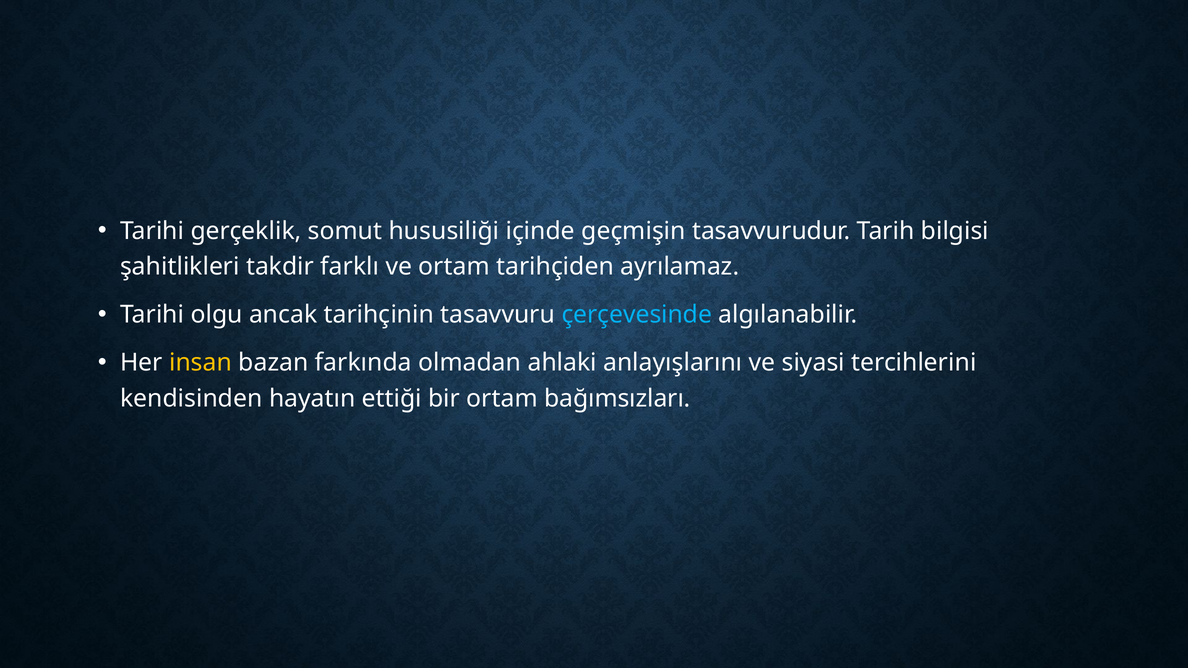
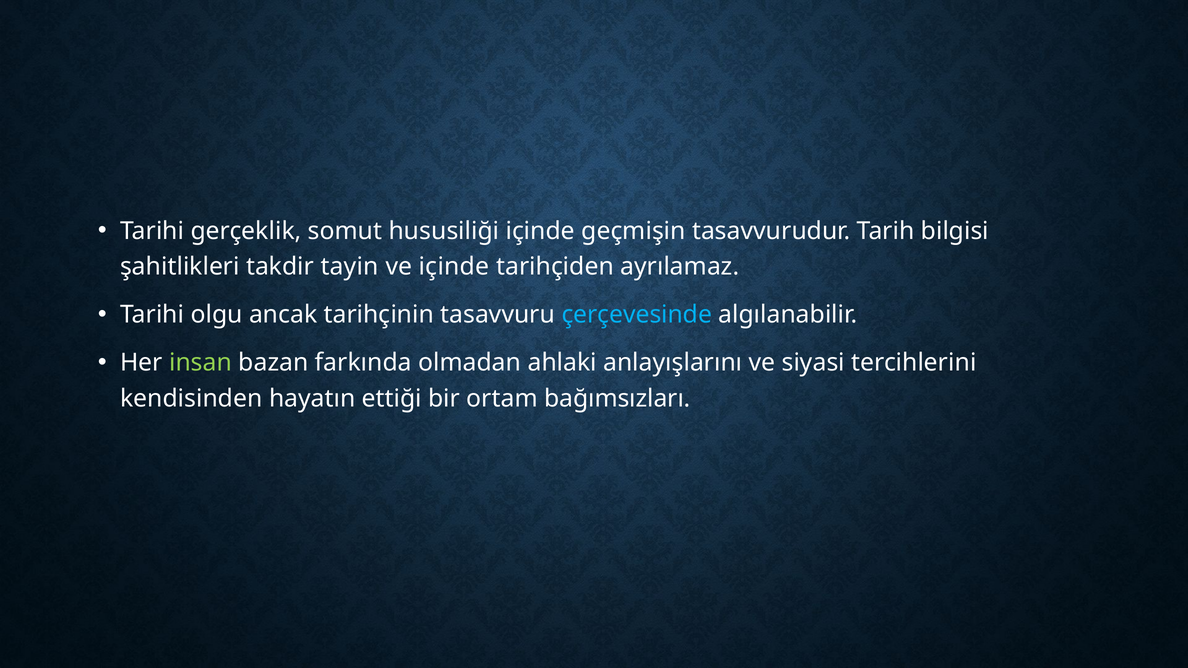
farklı: farklı -> tayin (350, 267)
ve ortam: ortam -> içinde (454, 267)
insan colour: yellow -> light green (201, 363)
